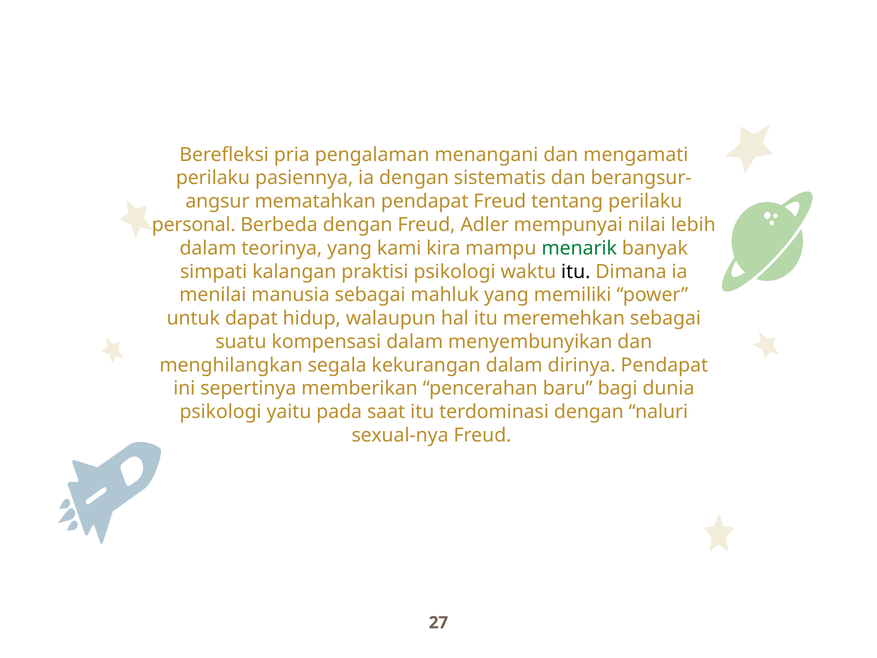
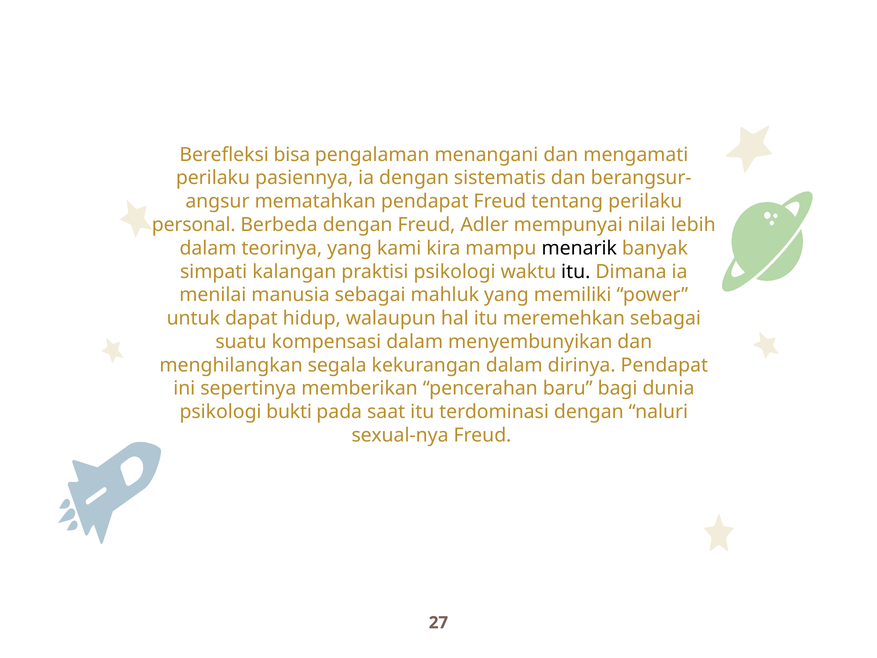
pria: pria -> bisa (292, 155)
menarik colour: green -> black (579, 248)
yaitu: yaitu -> bukti (289, 412)
